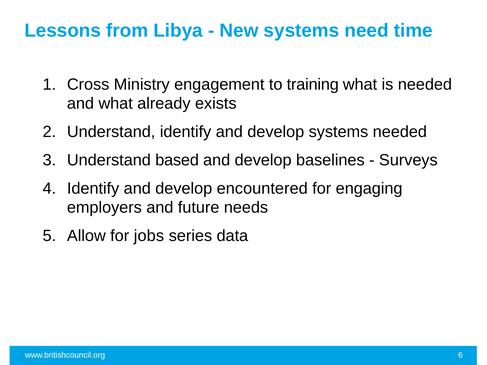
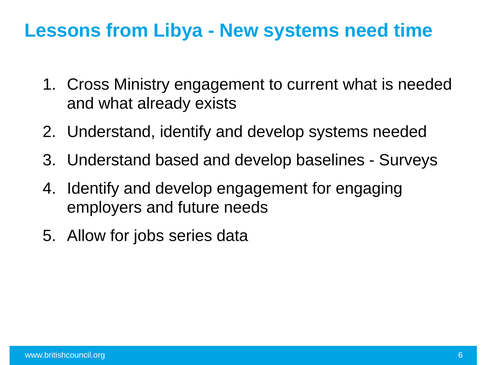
training: training -> current (313, 85)
develop encountered: encountered -> engagement (262, 189)
